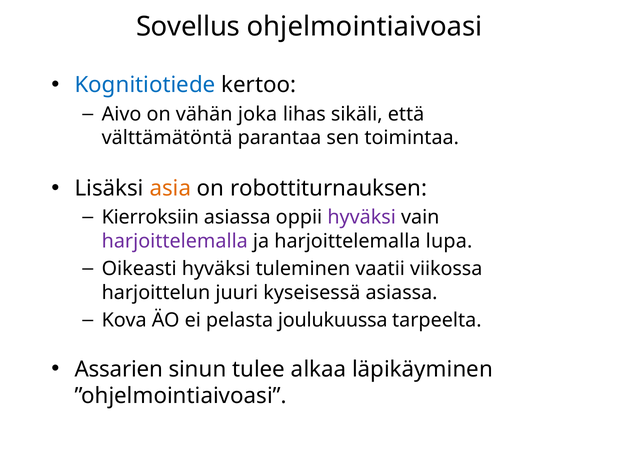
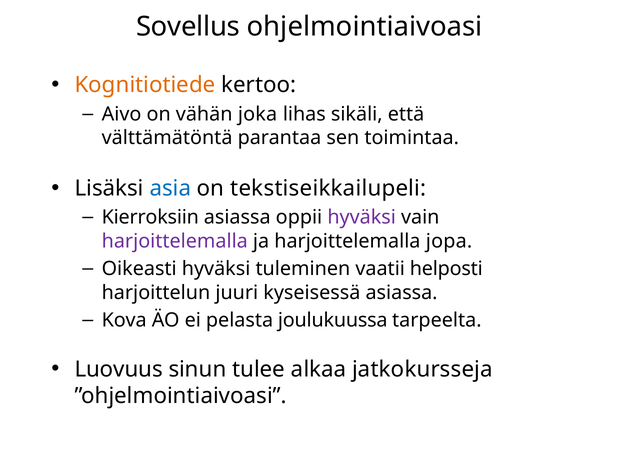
Kognitiotiede colour: blue -> orange (145, 85)
asia colour: orange -> blue (170, 189)
robottiturnauksen: robottiturnauksen -> tekstiseikkailupeli (328, 189)
lupa: lupa -> jopa (449, 241)
viikossa: viikossa -> helposti (446, 269)
Assarien: Assarien -> Luovuus (119, 369)
läpikäyminen: läpikäyminen -> jatkokursseja (422, 369)
